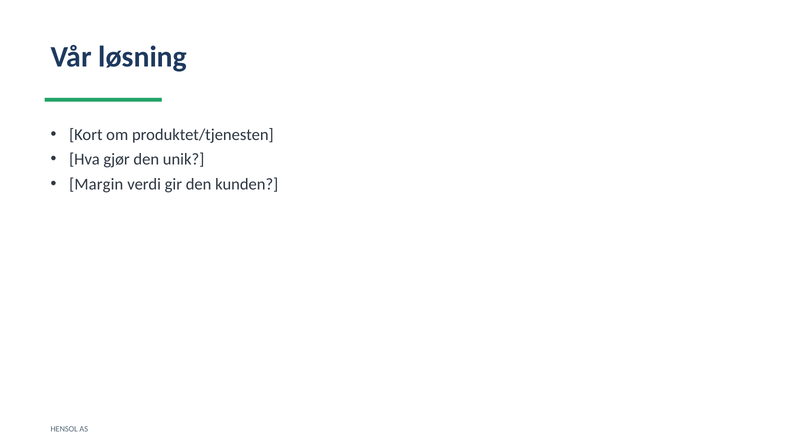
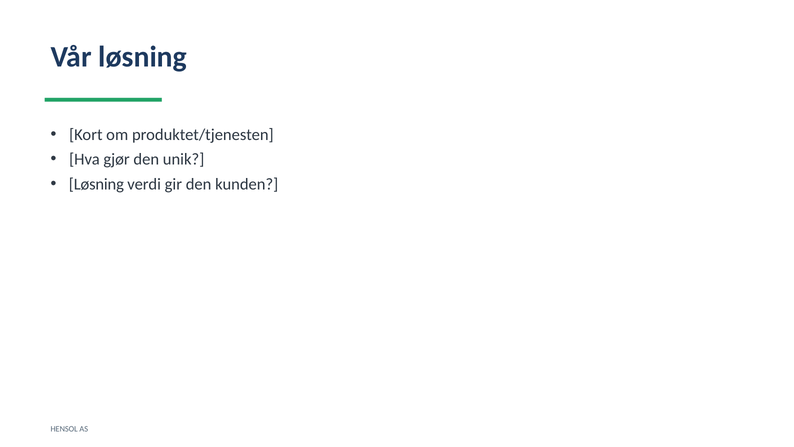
Margin: Margin -> Løsning (96, 184)
